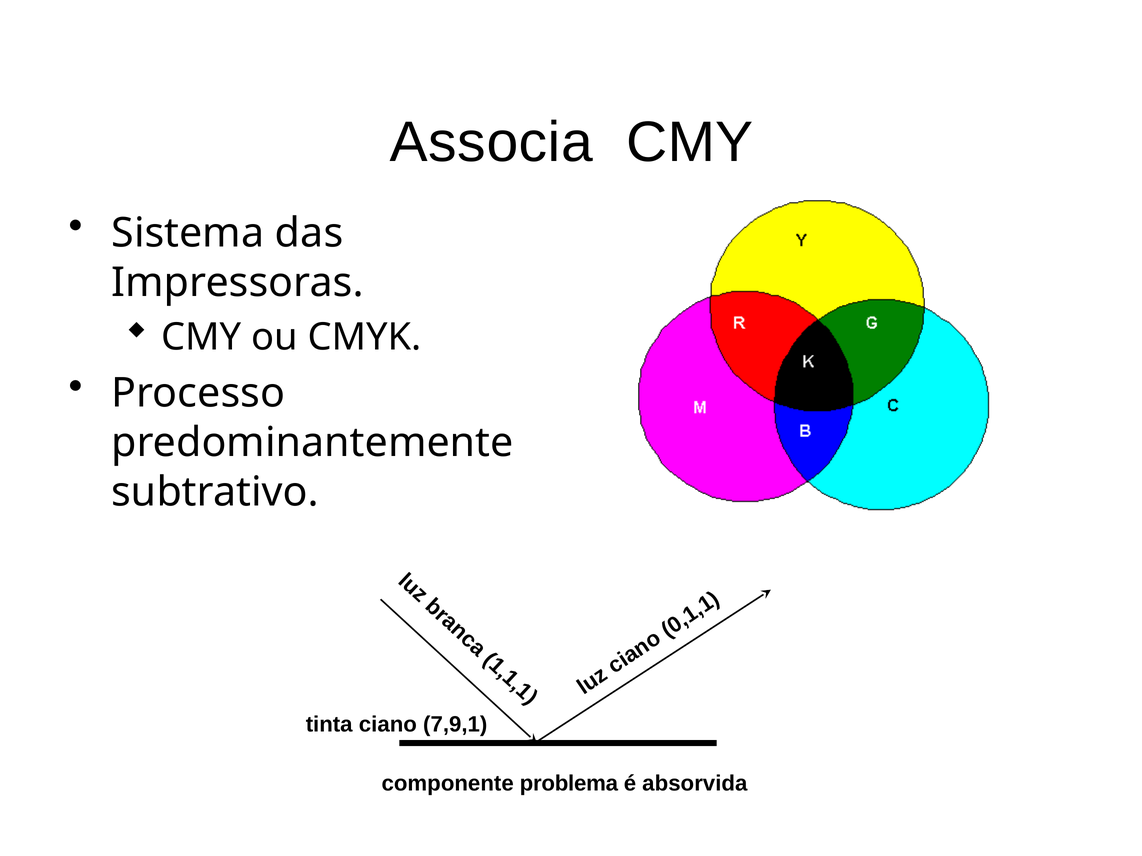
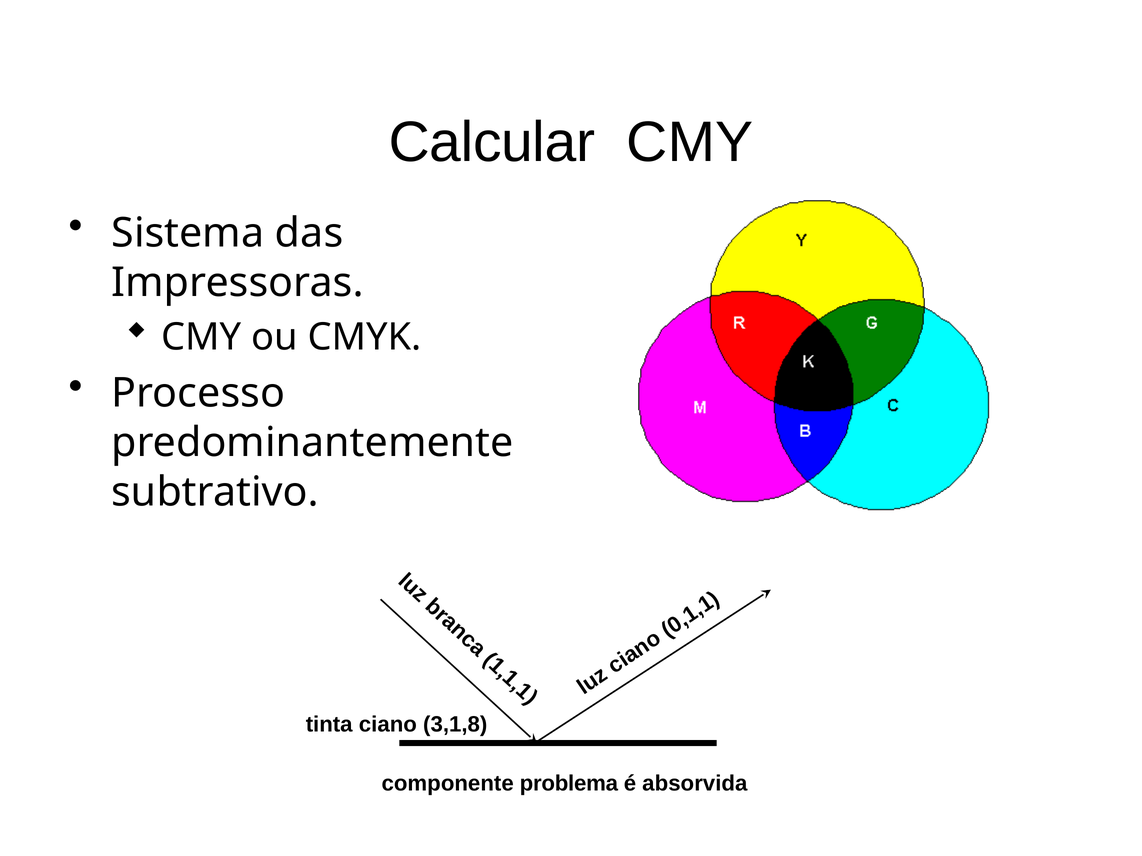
Associa: Associa -> Calcular (492, 143)
7,9,1: 7,9,1 -> 3,1,8 (455, 725)
